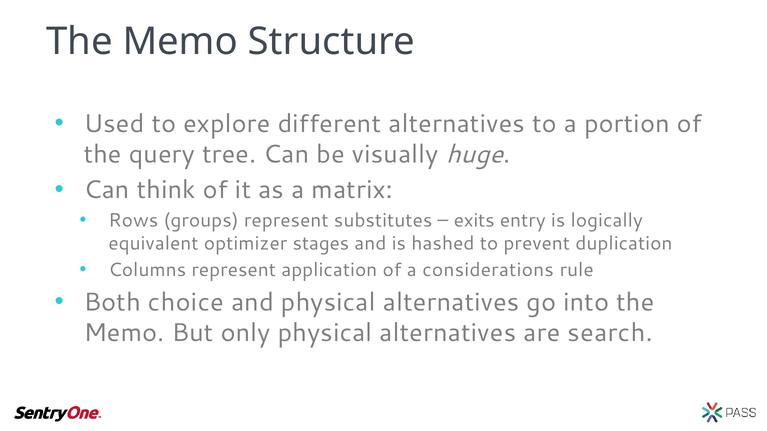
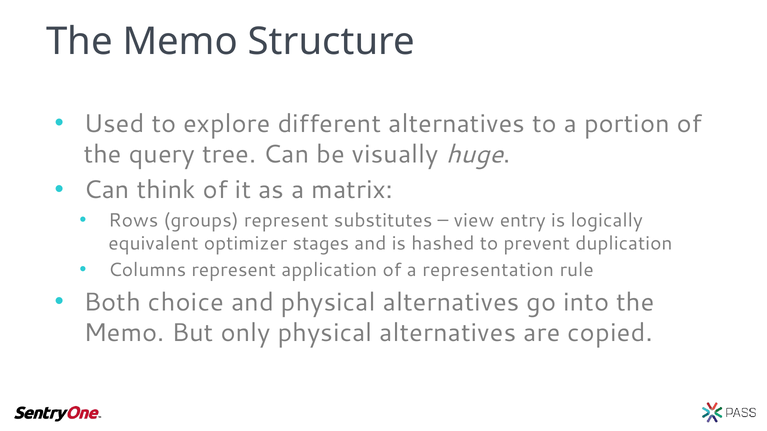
exits: exits -> view (474, 220)
considerations: considerations -> representation (488, 270)
search: search -> copied (610, 333)
